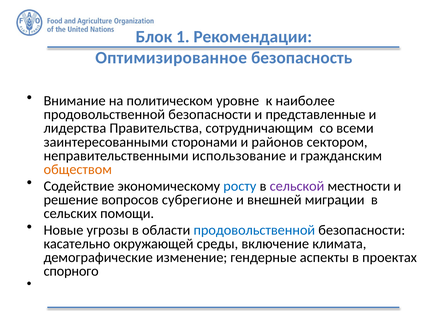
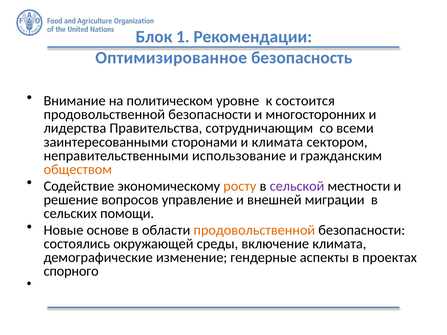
наиболее: наиболее -> состоится (305, 101)
представленные: представленные -> многосторонних (315, 115)
и районов: районов -> климата (277, 142)
росту colour: blue -> orange (240, 186)
субрегионе: субрегионе -> управление (197, 200)
угрозы: угрозы -> основе (108, 230)
продовольственной colour: blue -> orange (254, 230)
касательно: касательно -> состоялись (77, 244)
